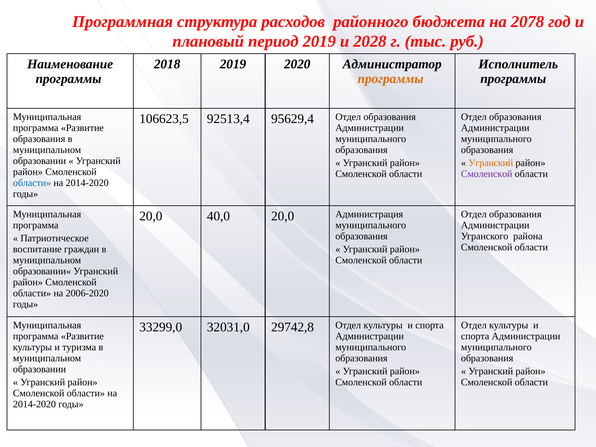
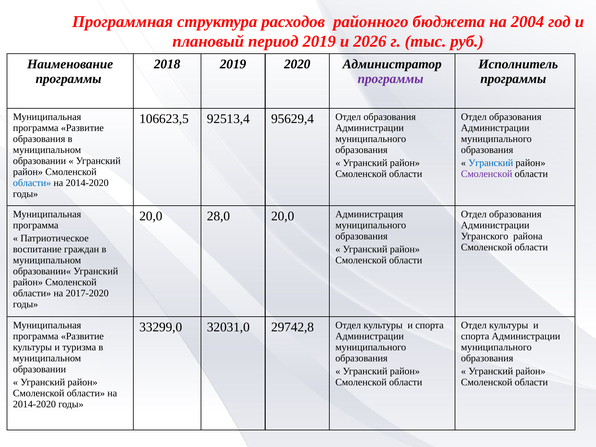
2078: 2078 -> 2004 (527, 22)
2028: 2028 -> 2026 (370, 41)
программы colour: orange -> purple (391, 79)
Угранский colour: orange -> blue (491, 163)
40,0: 40,0 -> 28,0 (218, 216)
2006-2020: 2006-2020 -> 2017-2020 (87, 293)
